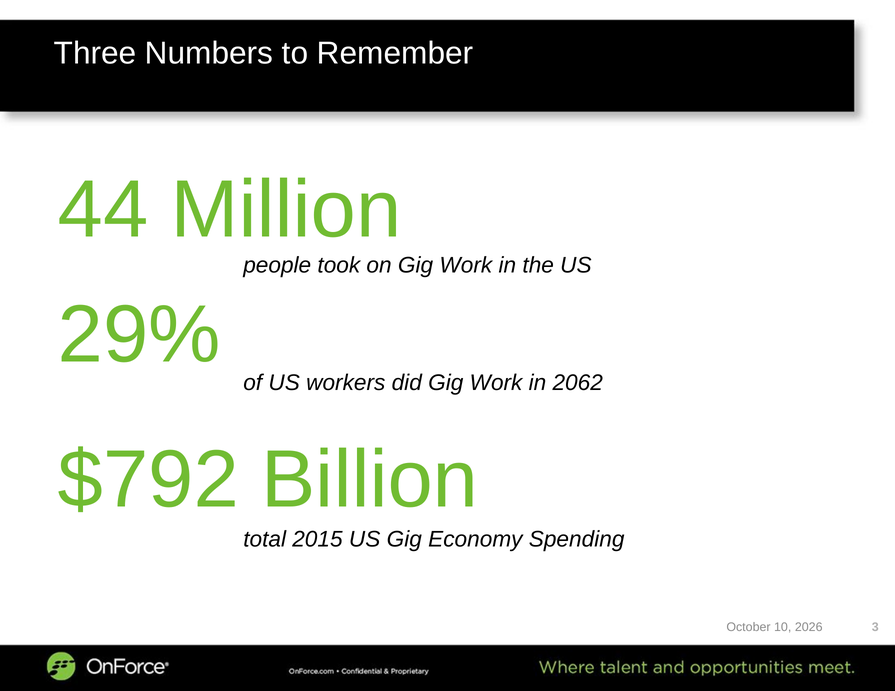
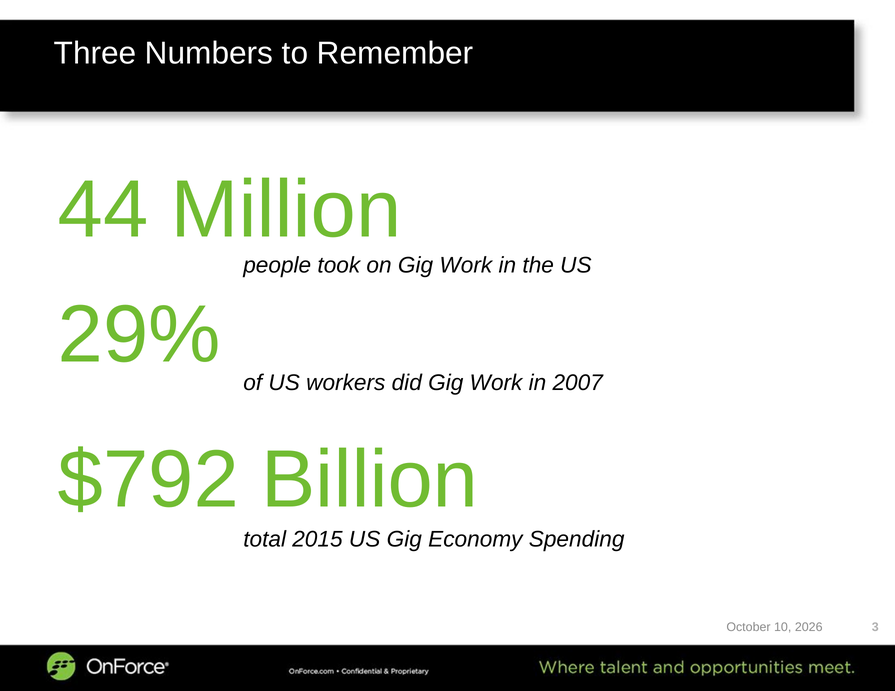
2062: 2062 -> 2007 (578, 383)
